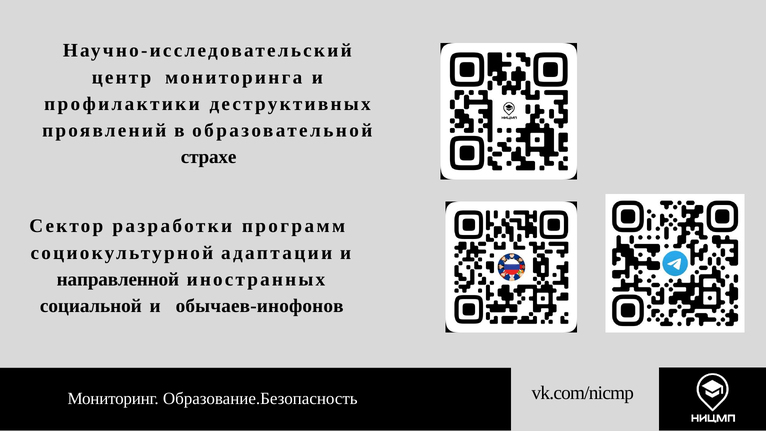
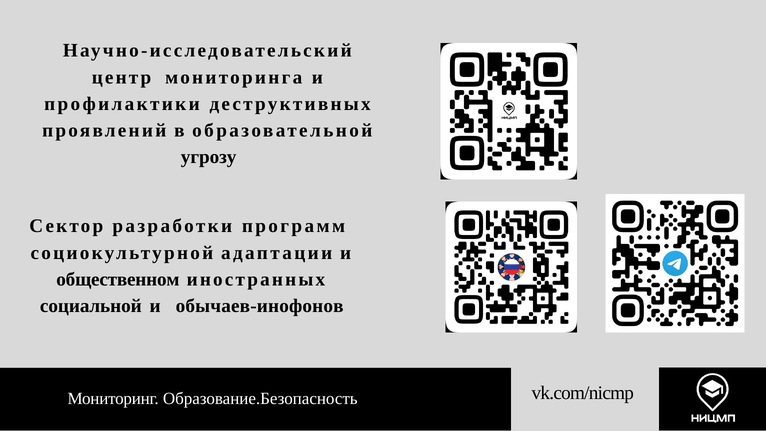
страхе: страхе -> угрозу (209, 157)
направленной: направленной -> общественном (118, 279)
